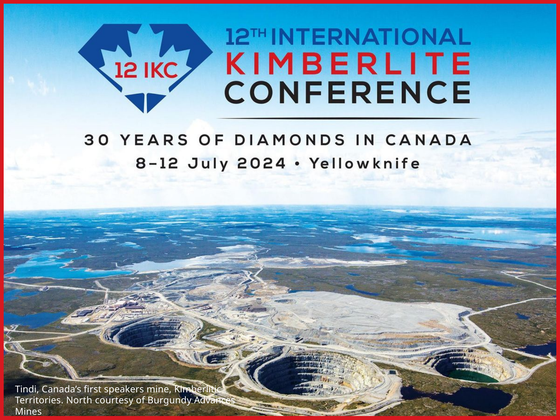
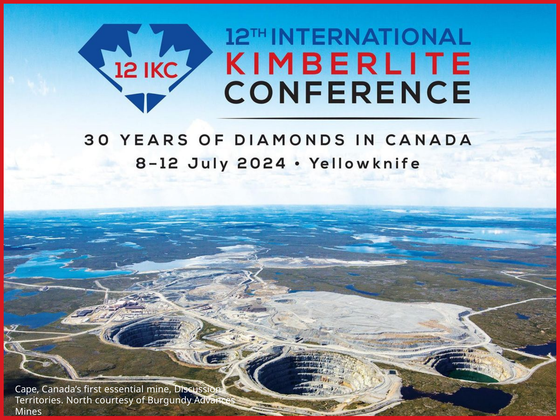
Tindi: Tindi -> Cape (27, 389)
speakers: speakers -> essential (124, 389)
Kimberlitic: Kimberlitic -> Discussion (198, 389)
